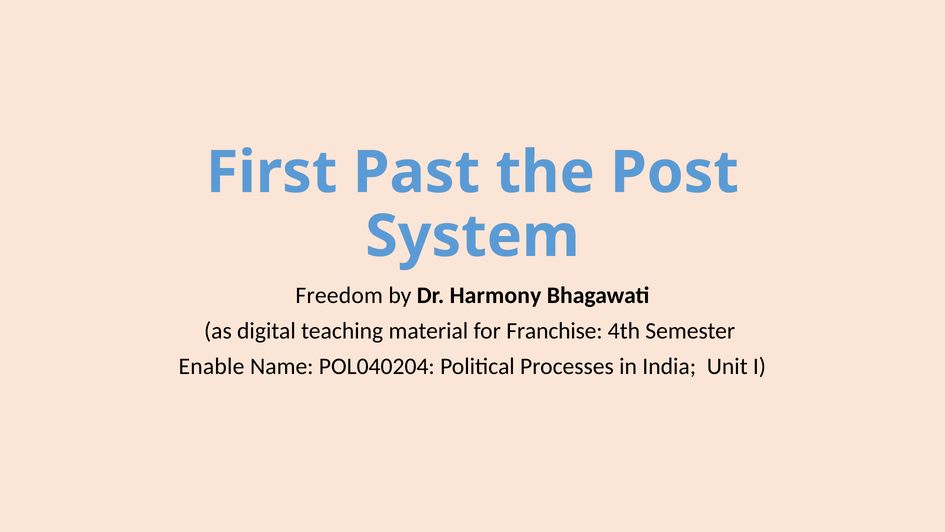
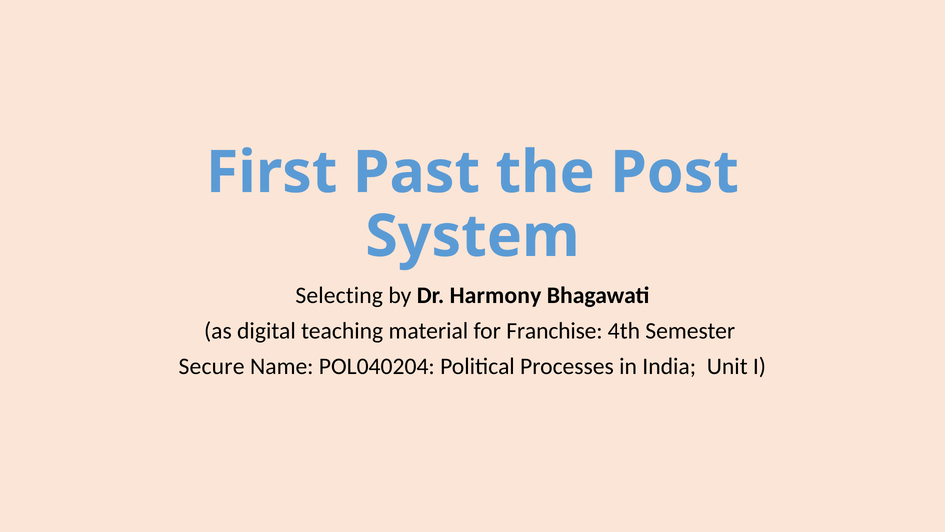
Freedom: Freedom -> Selecting (339, 295)
Enable: Enable -> Secure (212, 366)
